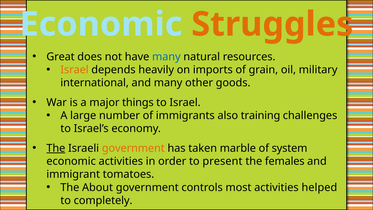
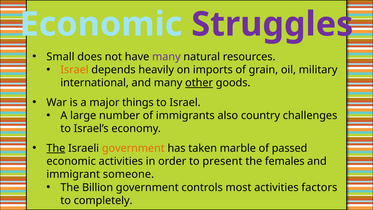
Struggles colour: orange -> purple (272, 24)
Great: Great -> Small (60, 57)
many colour: blue -> purple (166, 57)
other underline: none -> present (199, 83)
training: training -> country (260, 115)
system: system -> passed (290, 148)
tomatoes: tomatoes -> someone (128, 174)
About: About -> Billion (98, 187)
helped: helped -> factors (319, 187)
